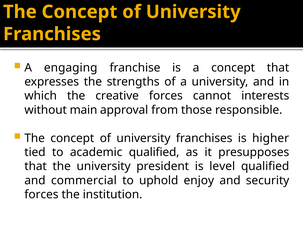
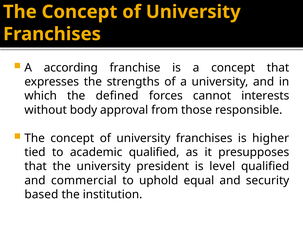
engaging: engaging -> according (71, 68)
creative: creative -> defined (117, 96)
main: main -> body (84, 110)
enjoy: enjoy -> equal (199, 181)
forces: forces -> based (41, 195)
